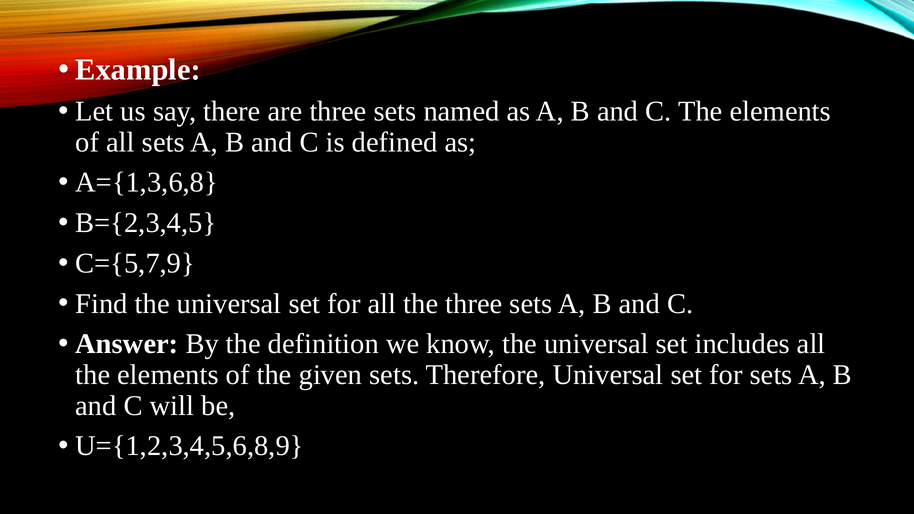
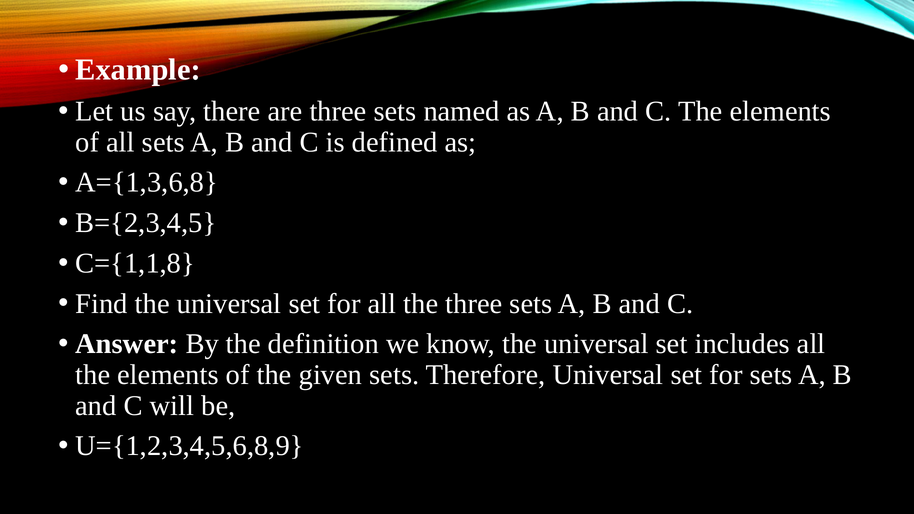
C={5,7,9: C={5,7,9 -> C={1,1,8 (135, 263)
